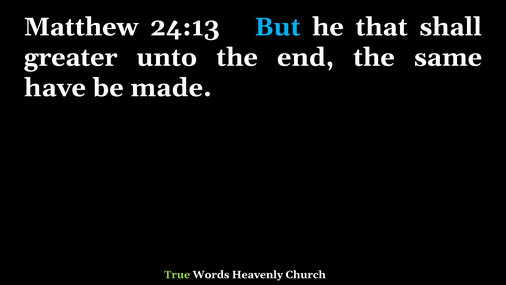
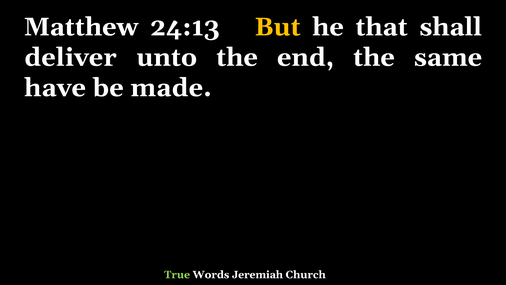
But colour: light blue -> yellow (277, 27)
greater: greater -> deliver (70, 57)
Heavenly: Heavenly -> Jeremiah (257, 274)
